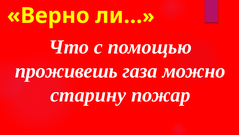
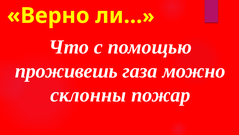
старину: старину -> склонны (88, 95)
